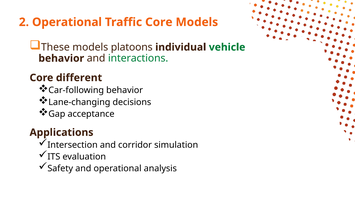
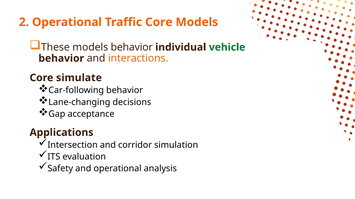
models platoons: platoons -> behavior (132, 47)
interactions colour: green -> orange (138, 59)
different: different -> simulate (79, 78)
